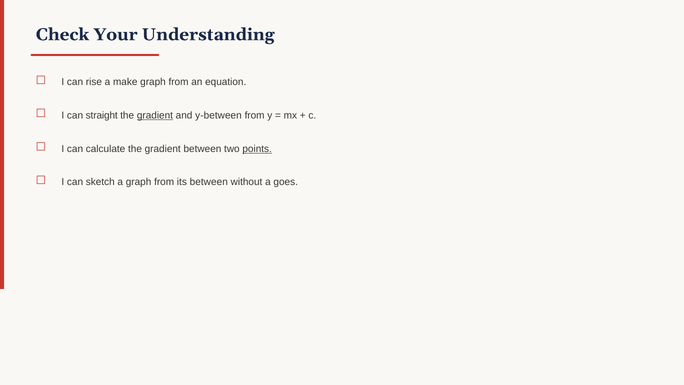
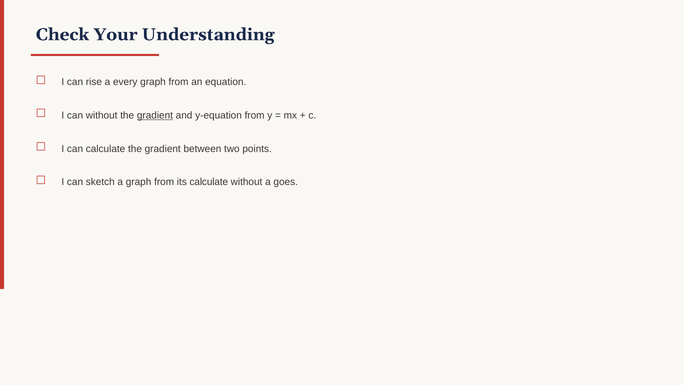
make: make -> every (125, 82)
can straight: straight -> without (102, 115)
y-between: y-between -> y-equation (219, 115)
points underline: present -> none (257, 149)
its between: between -> calculate (209, 182)
